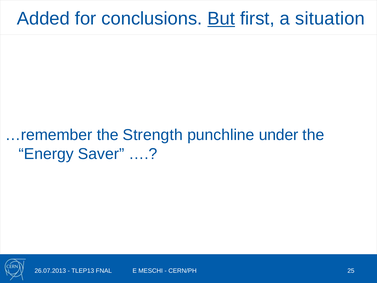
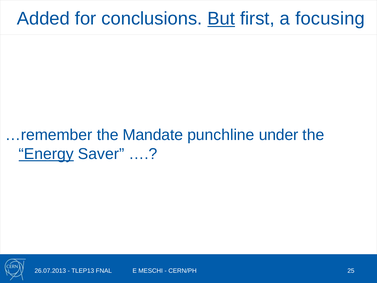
situation: situation -> focusing (330, 19)
Strength: Strength -> Mandate (153, 135)
Energy underline: none -> present (46, 154)
